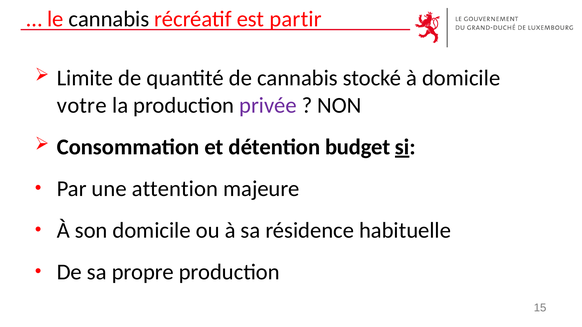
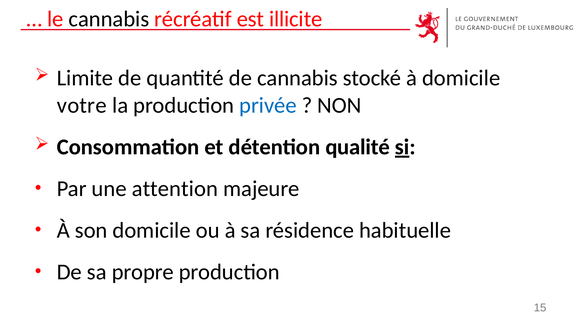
partir: partir -> illicite (296, 19)
privée colour: purple -> blue (268, 105)
budget: budget -> qualité (358, 147)
